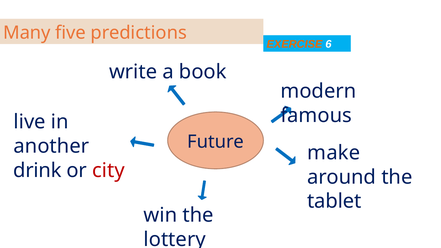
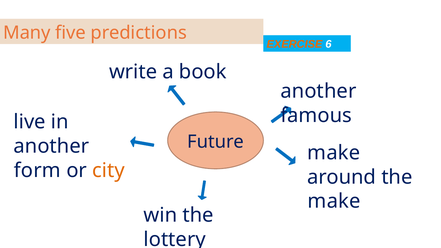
modern: modern -> another (318, 91)
drink: drink -> form (37, 170)
city colour: red -> orange (108, 170)
tablet: tablet -> make (334, 201)
